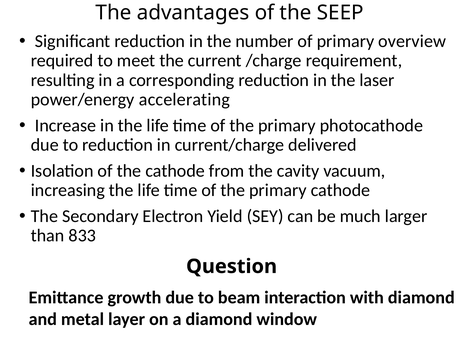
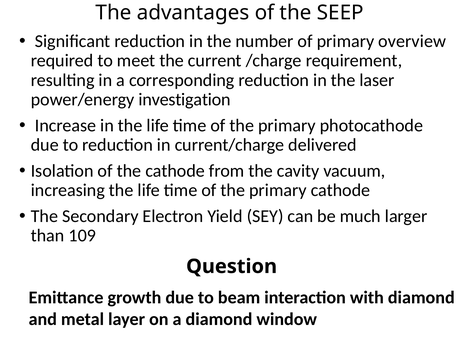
accelerating: accelerating -> investigation (185, 100)
833: 833 -> 109 (82, 236)
